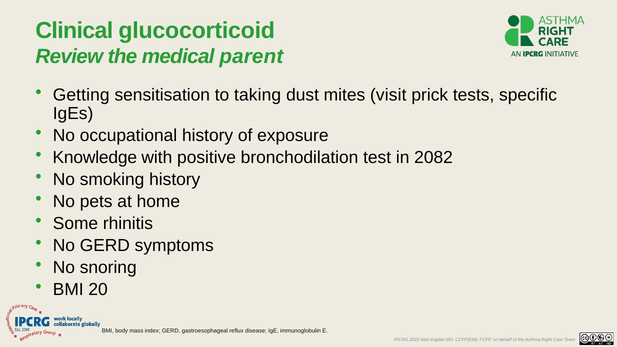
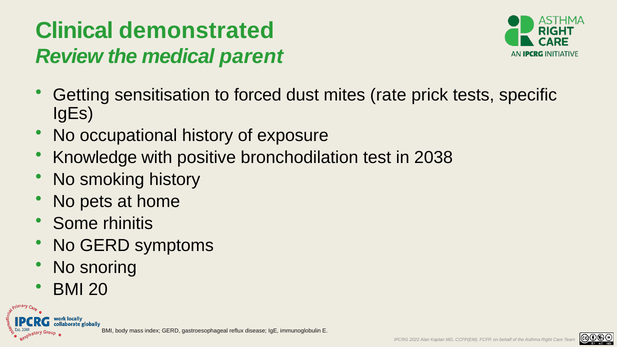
glucocorticoid: glucocorticoid -> demonstrated (196, 31)
taking: taking -> forced (258, 95)
visit: visit -> rate (388, 95)
2082: 2082 -> 2038 (434, 158)
